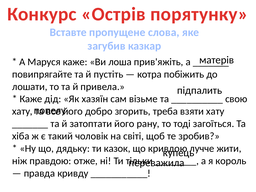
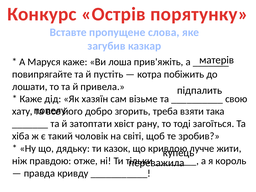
взяти хату: хату -> така (215, 111)
затоптати його: його -> хвіст (124, 124)
